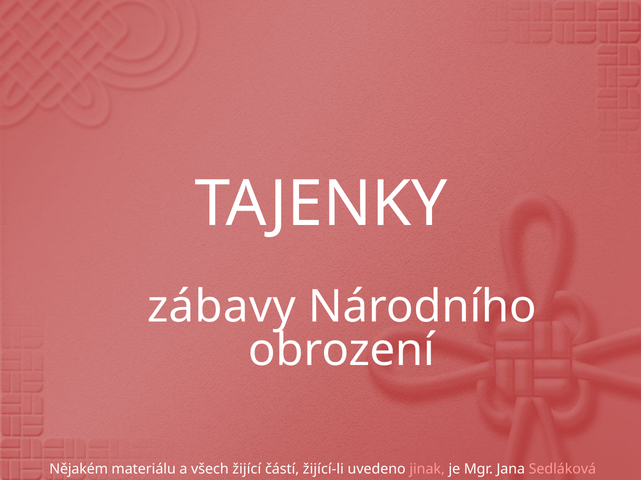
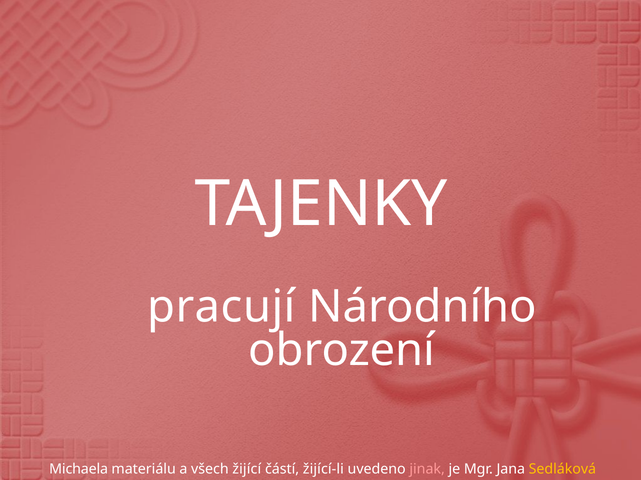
zábavy: zábavy -> pracují (221, 307)
Nějakém: Nějakém -> Michaela (79, 470)
Sedláková colour: pink -> yellow (562, 470)
